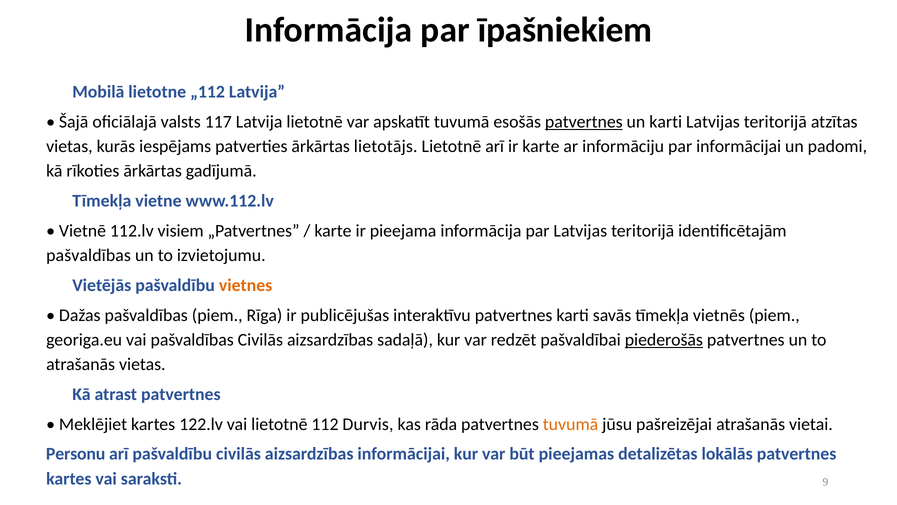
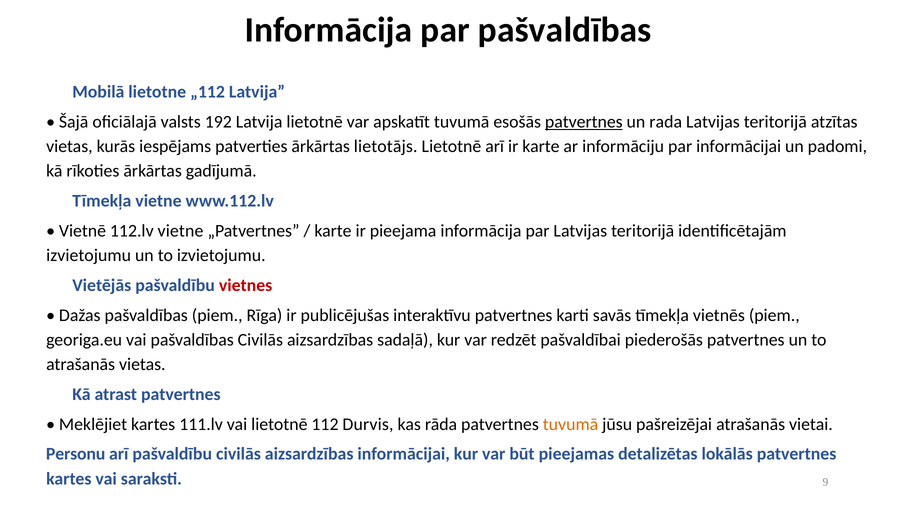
par īpašniekiem: īpašniekiem -> pašvaldības (565, 30)
117: 117 -> 192 (218, 122)
un karti: karti -> rada (666, 122)
112.lv visiem: visiem -> vietne (181, 231)
pašvaldības: pašvaldības -> izvietojumu (89, 255)
vietnes colour: orange -> red (246, 285)
piederošās underline: present -> none (664, 340)
122.lv: 122.lv -> 111.lv (201, 424)
